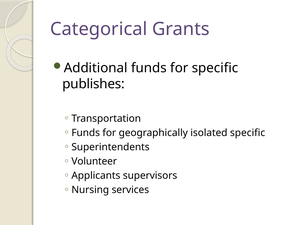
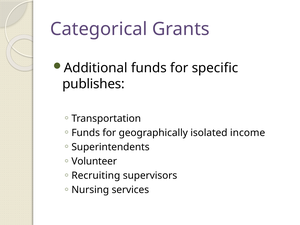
isolated specific: specific -> income (248, 133)
Applicants: Applicants -> Recruiting (96, 176)
